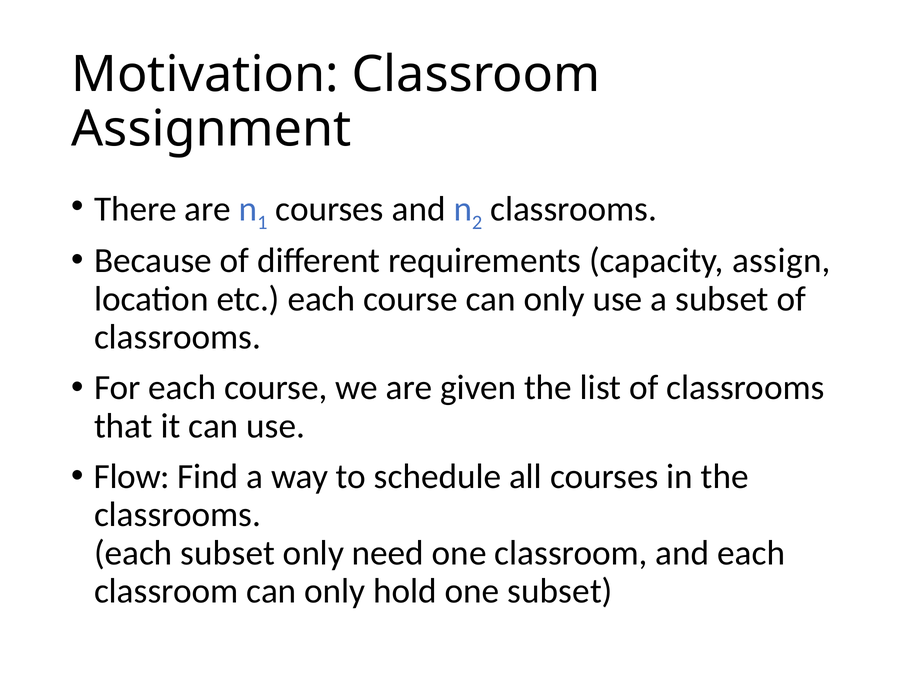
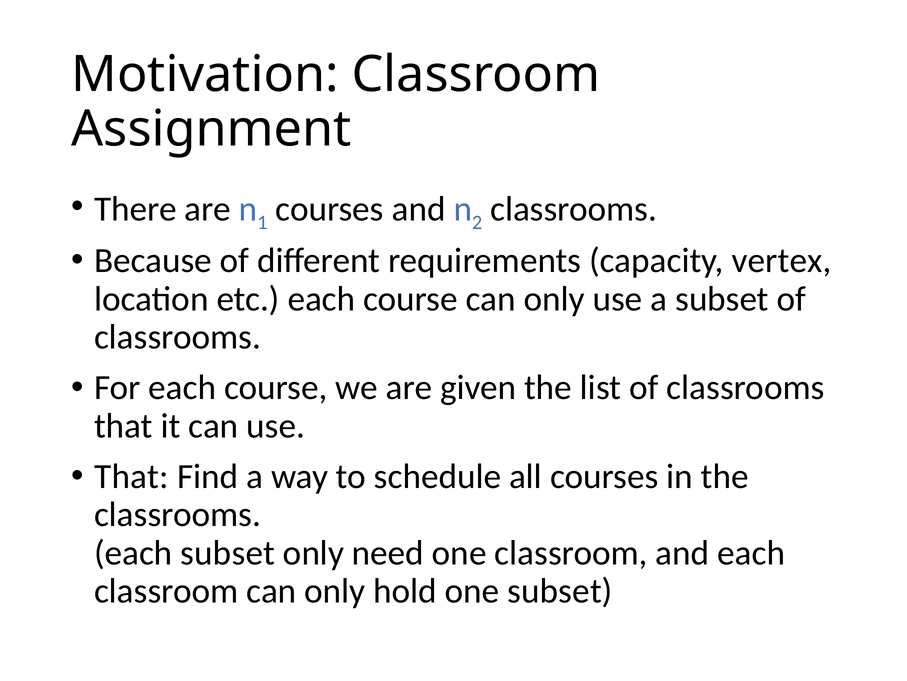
assign: assign -> vertex (781, 260)
Flow: Flow -> That (131, 476)
